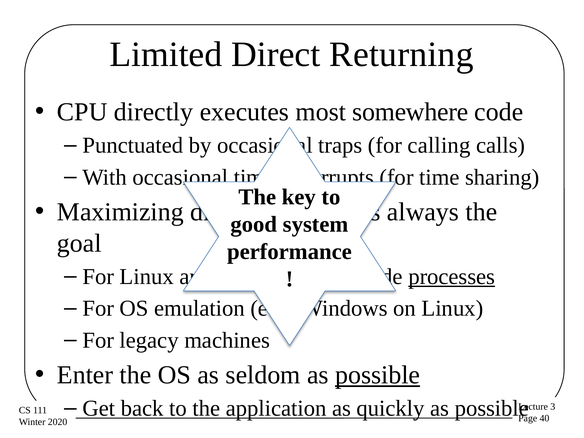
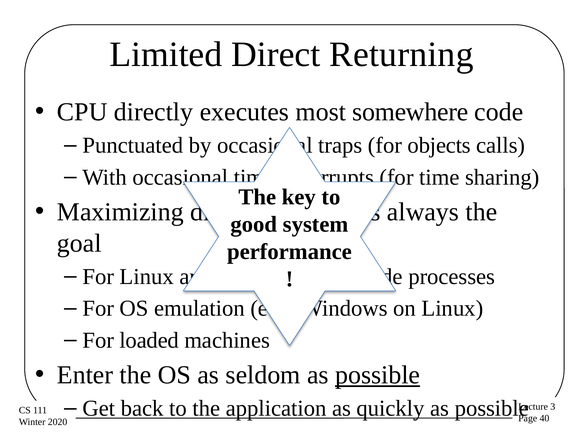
calling: calling -> objects (439, 145)
processes underline: present -> none (452, 277)
legacy: legacy -> loaded (149, 340)
